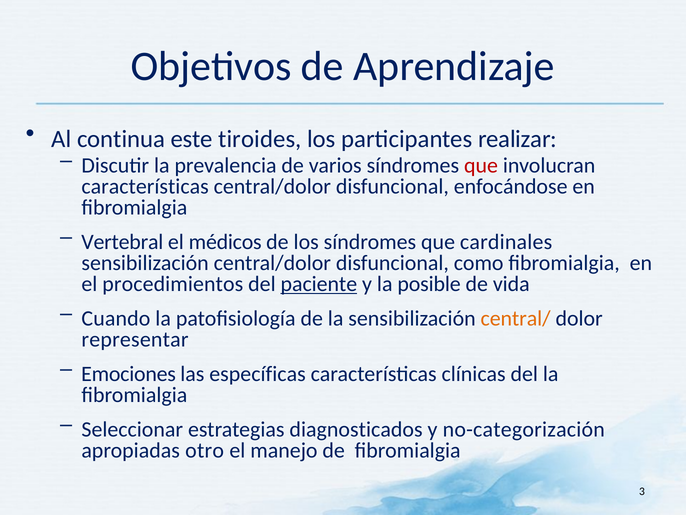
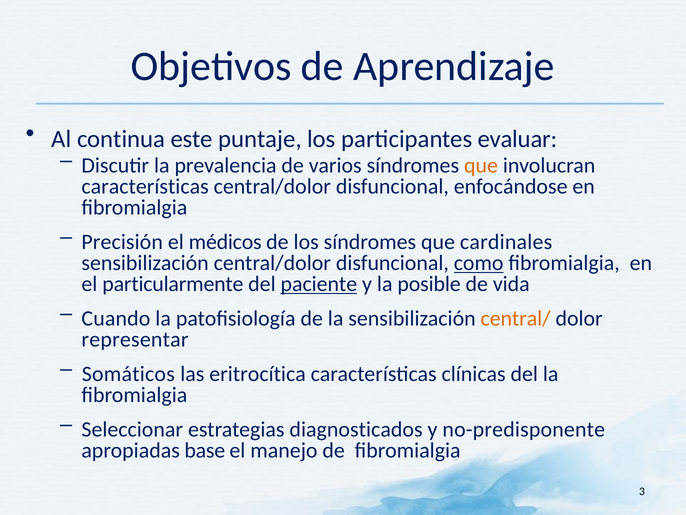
tiroides: tiroides -> puntaje (260, 139)
realizar: realizar -> evaluar (518, 139)
que colour: red -> orange (481, 165)
Vertebral: Vertebral -> Precisión (122, 242)
como underline: none -> present (479, 263)
procedimientos: procedimientos -> particularmente (173, 284)
Emociones: Emociones -> Somáticos (128, 374)
específicas: específicas -> eritrocítica (258, 374)
no-categorización: no-categorización -> no-predisponente (524, 429)
otro: otro -> base (205, 450)
